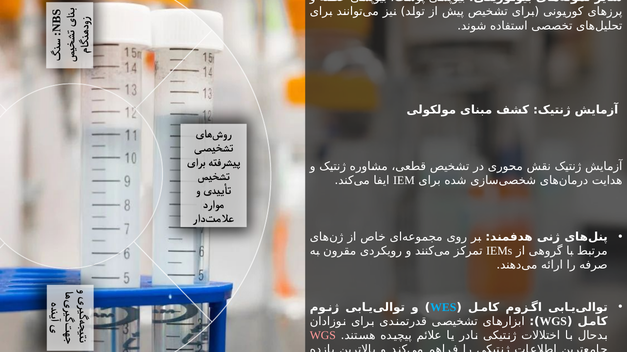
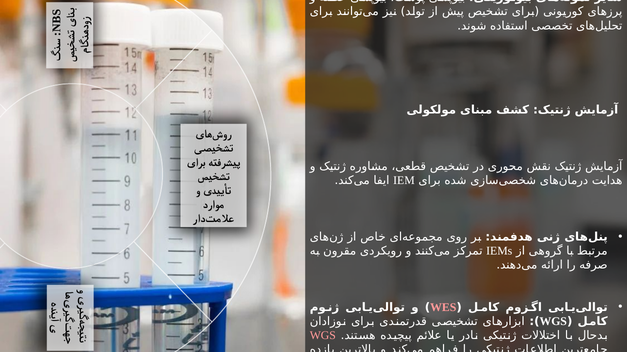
WES colour: light blue -> pink (443, 308)
